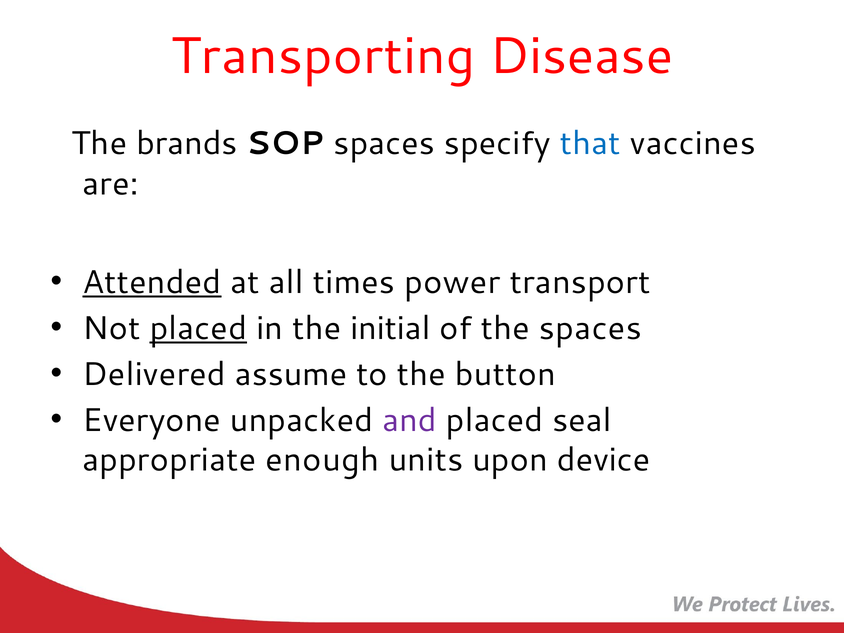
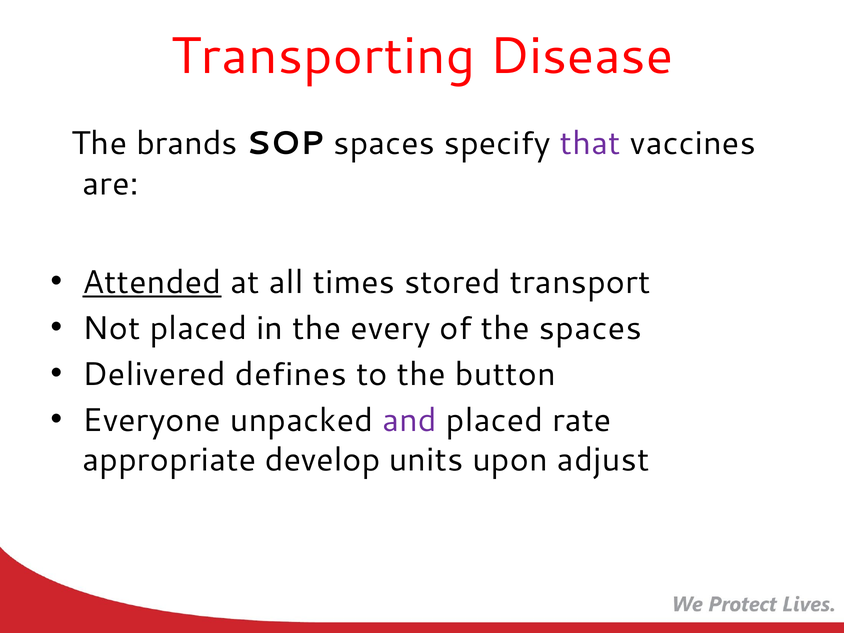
that colour: blue -> purple (590, 143)
power: power -> stored (453, 282)
placed underline: present -> none (198, 328)
initial: initial -> every (390, 328)
assume: assume -> defines (291, 374)
seal: seal -> rate (582, 420)
enough: enough -> develop (323, 460)
device: device -> adjust (603, 460)
